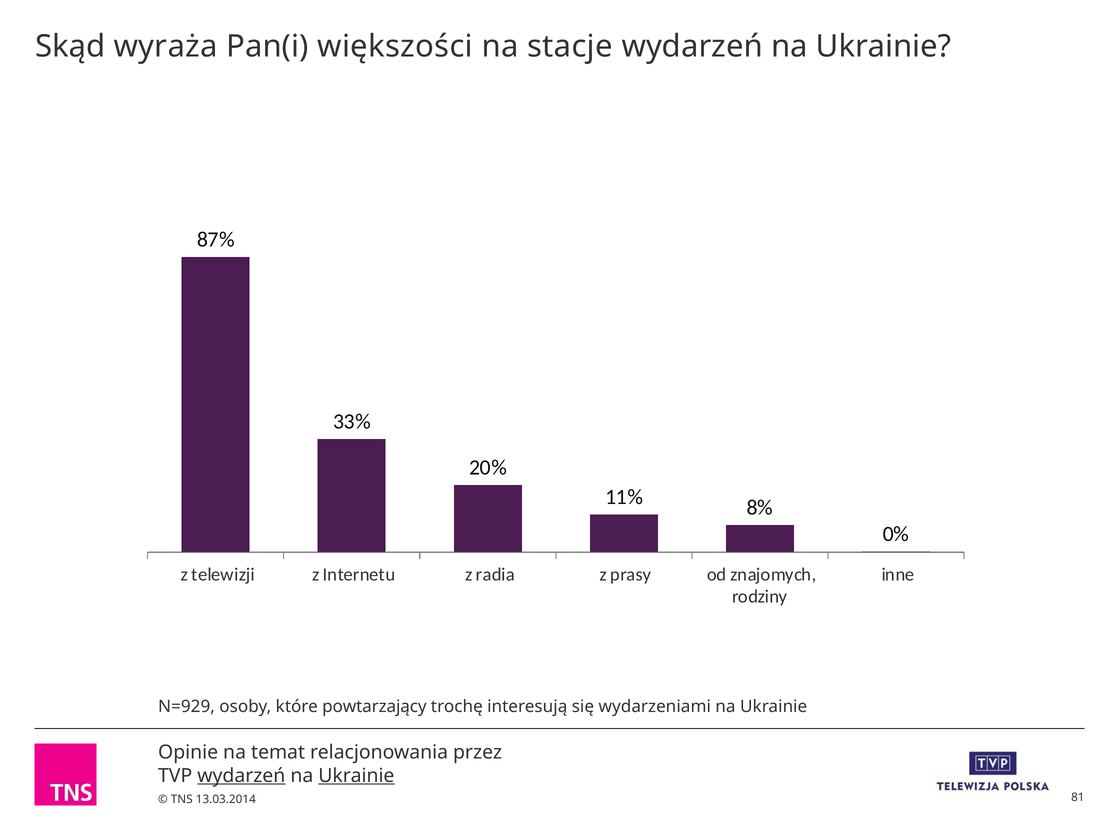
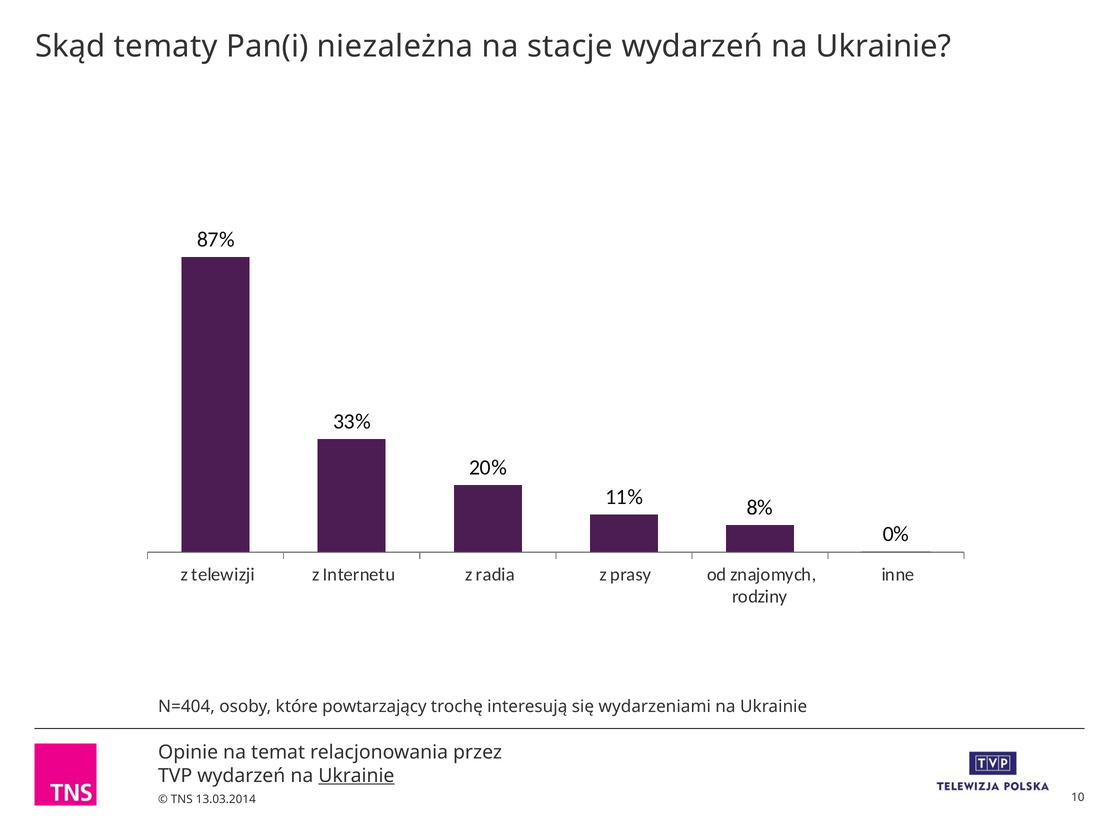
wyraża: wyraża -> tematy (166, 46)
większości: większości -> niezależna (395, 46)
N=929: N=929 -> N=404 (187, 706)
wydarzeń underline: present -> none (241, 776)
81: 81 -> 10 (1078, 797)
